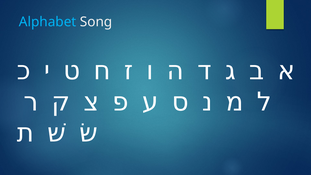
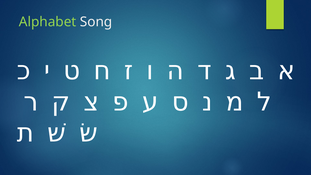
Alphabet colour: light blue -> light green (48, 22)
